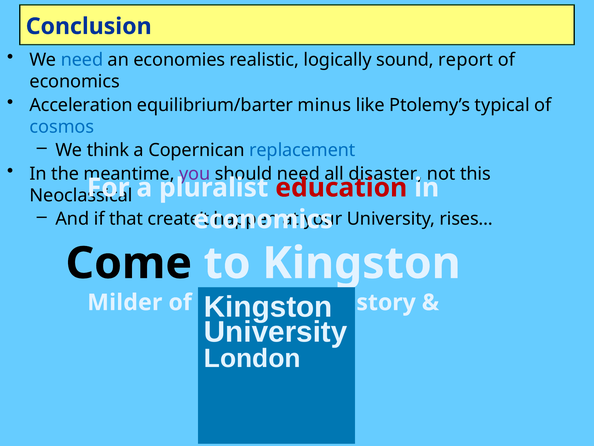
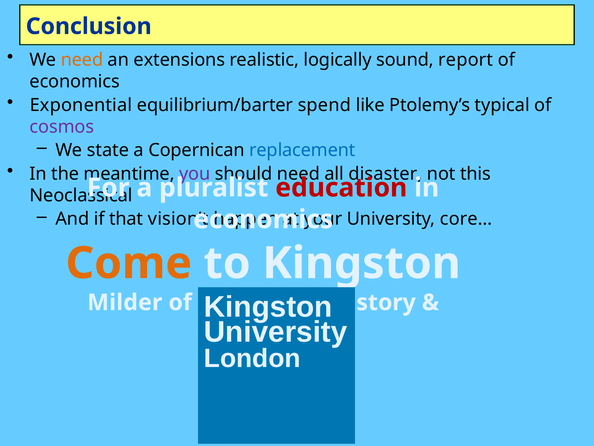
need colour: blue -> orange (82, 60)
economies: economies -> extensions (179, 60)
Acceleration: Acceleration -> Exponential (81, 105)
minus: minus -> spend (324, 105)
cosmos colour: blue -> purple (62, 127)
think: think -> state (108, 150)
create’t: create’t -> vision’t (178, 219)
rises…: rises… -> core… (466, 219)
Come colour: black -> orange (129, 263)
